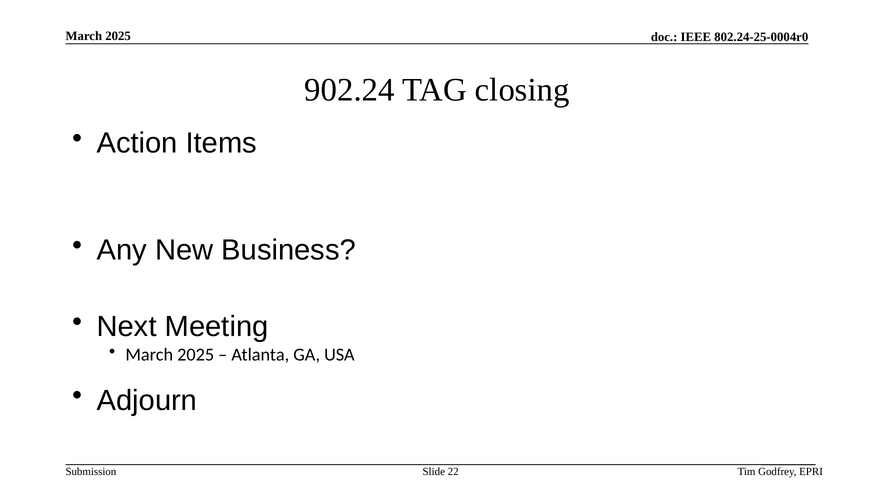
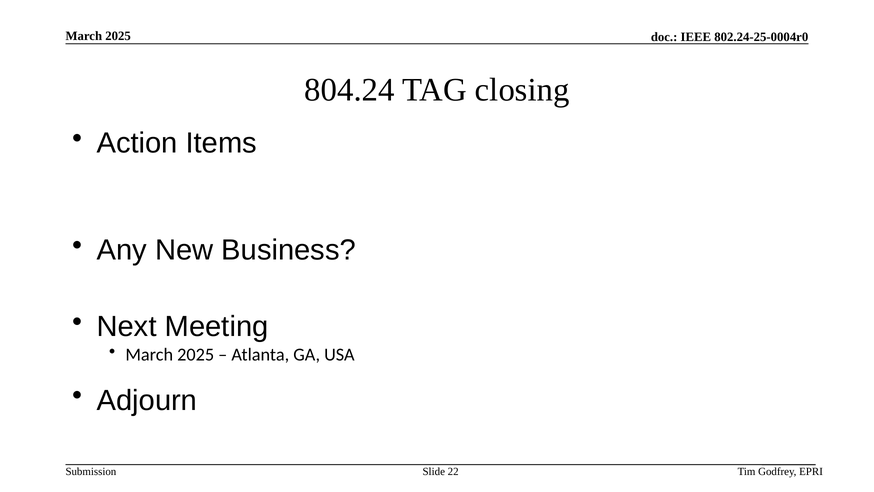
902.24: 902.24 -> 804.24 (349, 90)
